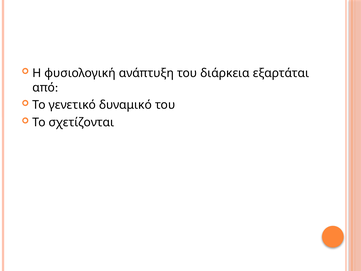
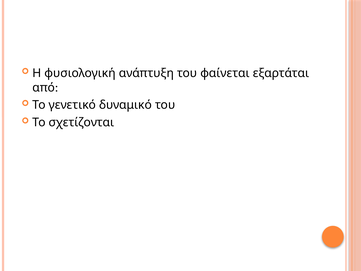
διάρκεια: διάρκεια -> φαίνεται (225, 73)
